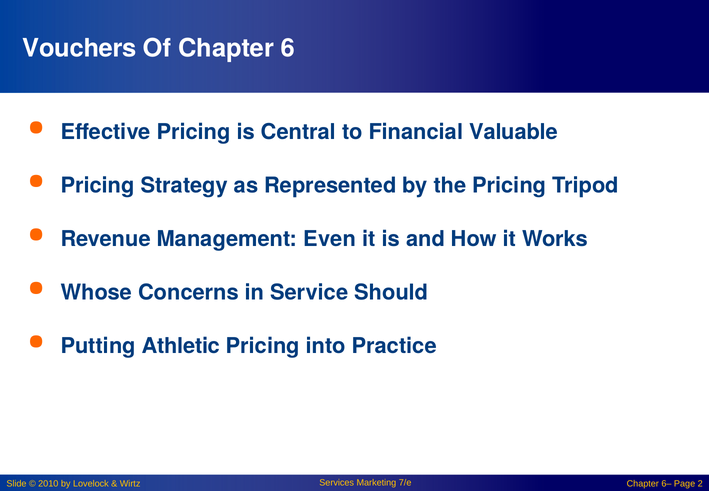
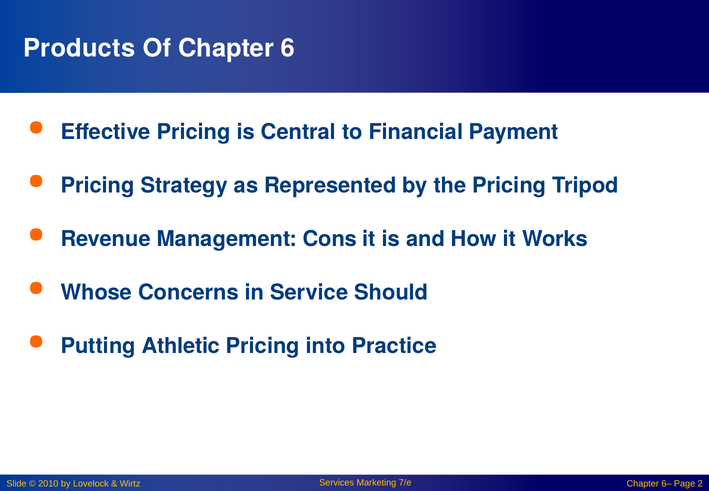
Vouchers: Vouchers -> Products (79, 48)
Valuable: Valuable -> Payment (514, 132)
Even: Even -> Cons (330, 239)
